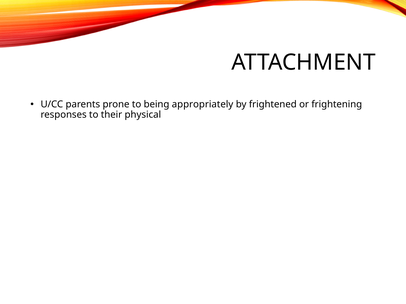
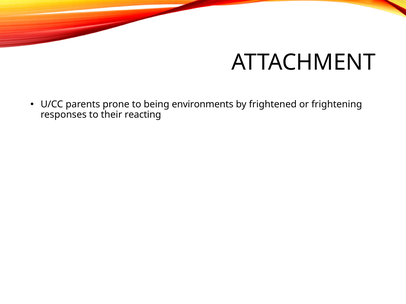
appropriately: appropriately -> environments (203, 105)
physical: physical -> reacting (143, 115)
